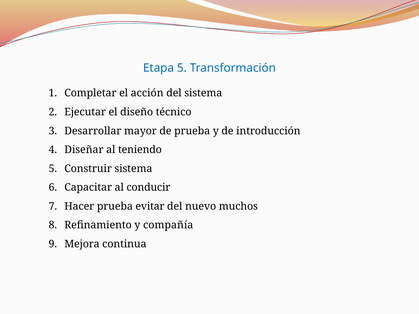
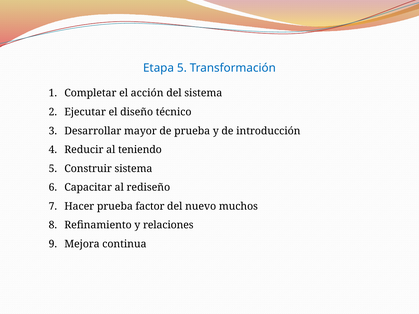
Diseñar: Diseñar -> Reducir (84, 150)
conducir: conducir -> rediseño (148, 188)
evitar: evitar -> factor (150, 206)
compañía: compañía -> relaciones (168, 225)
